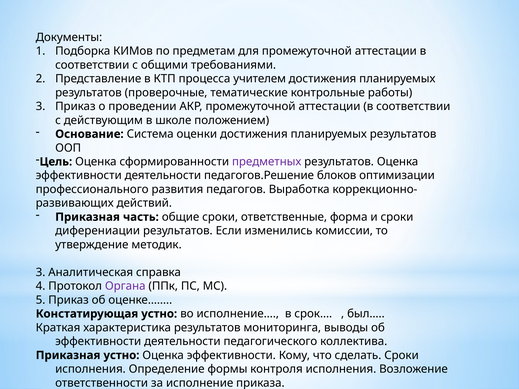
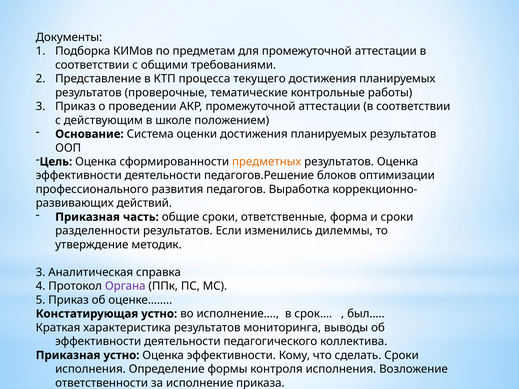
процесса учителем: учителем -> текущего (260, 79)
предметных colour: purple -> orange (267, 162)
диферениации: диферениации -> разделенности (98, 231)
комиссии: комиссии -> дилеммы (344, 231)
